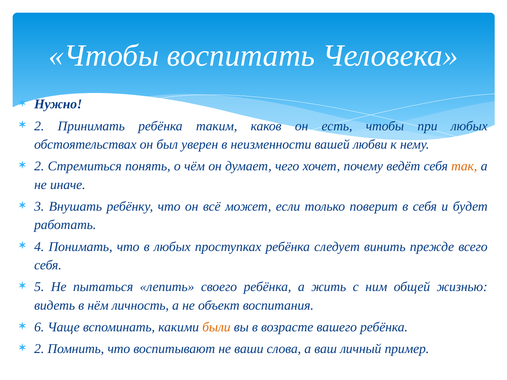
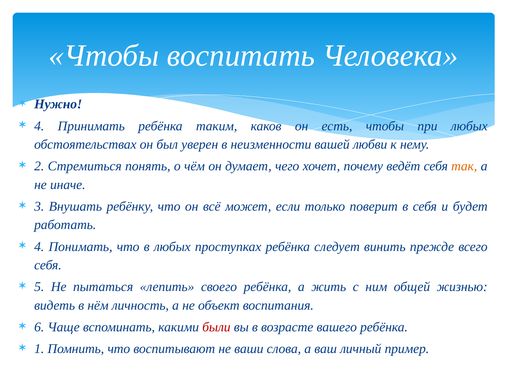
2: 2 -> 4 (39, 126)
были colour: orange -> red (216, 327)
2: 2 -> 1 (39, 349)
